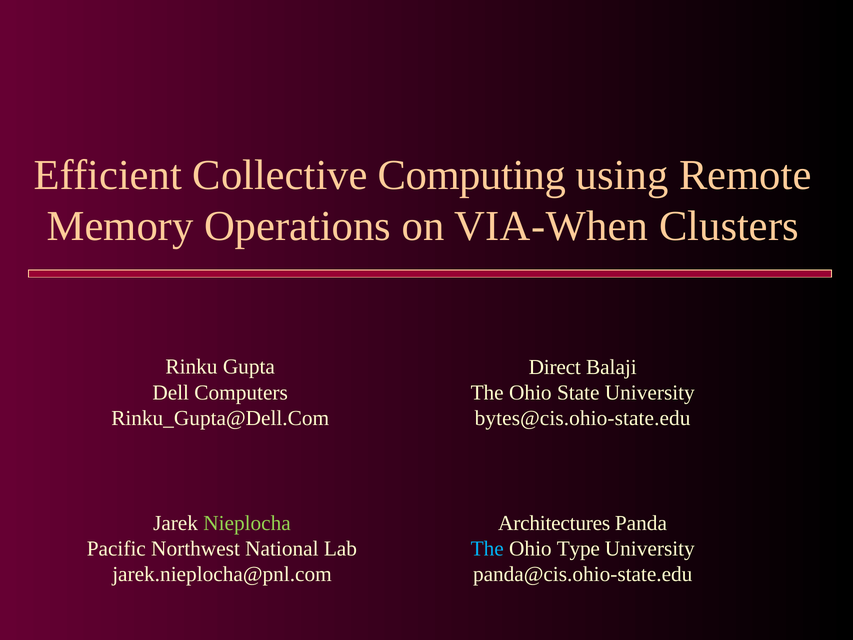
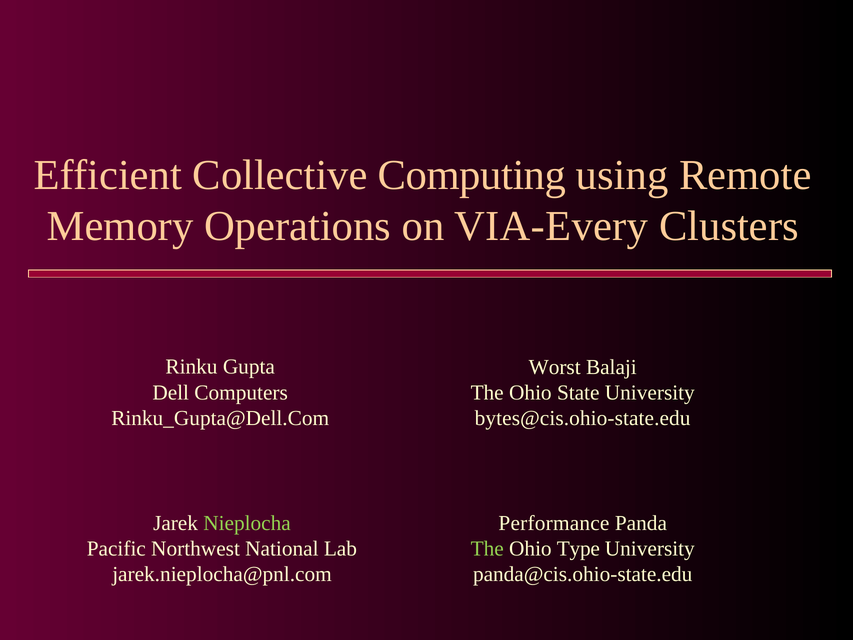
VIA-When: VIA-When -> VIA-Every (551, 226)
Direct: Direct -> Worst (555, 367)
Architectures: Architectures -> Performance (554, 523)
The colour: light blue -> light green (487, 548)
